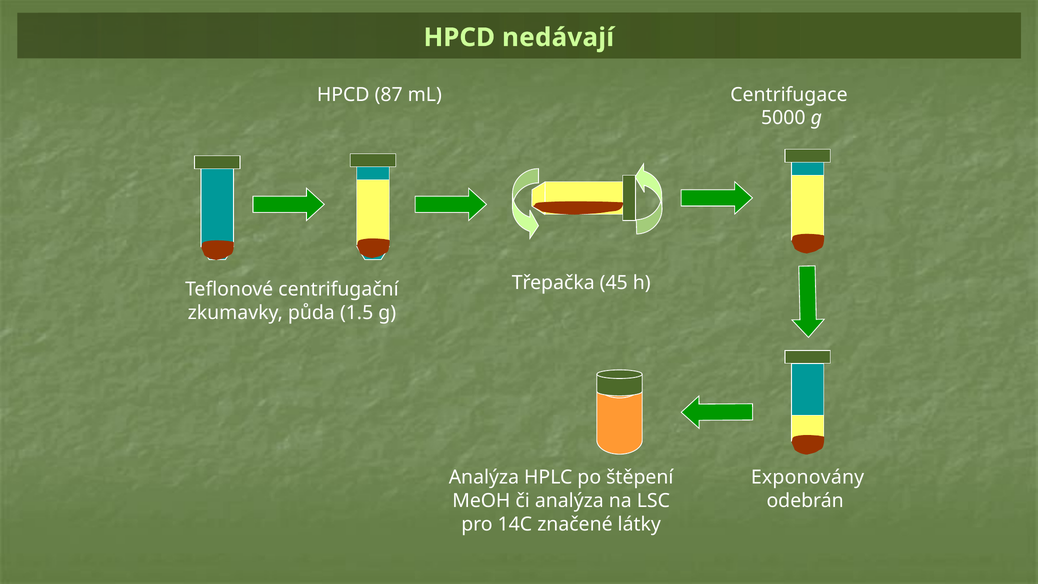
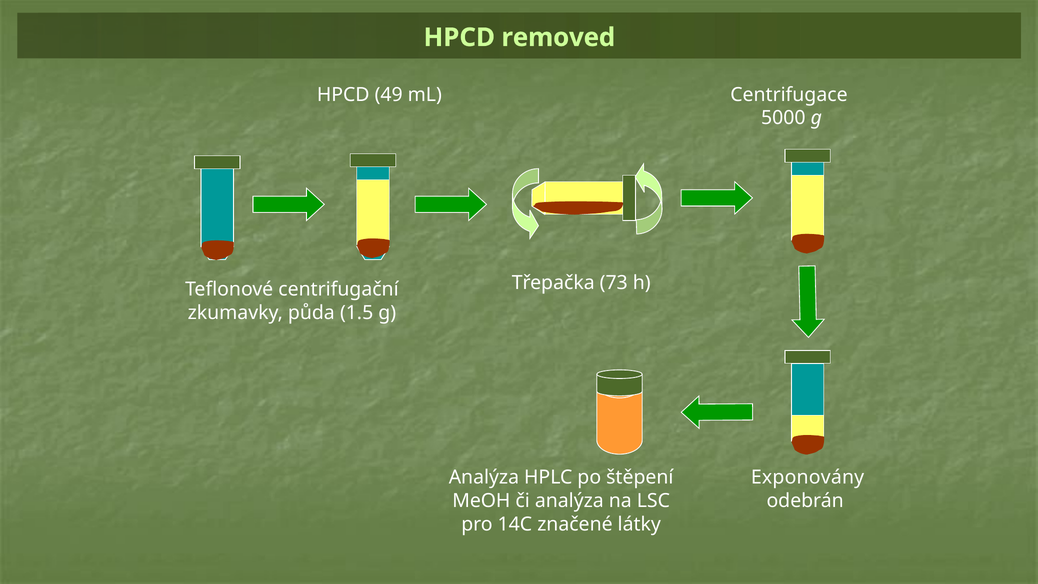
nedávají: nedávají -> removed (558, 37)
87: 87 -> 49 (389, 95)
45: 45 -> 73 (614, 283)
